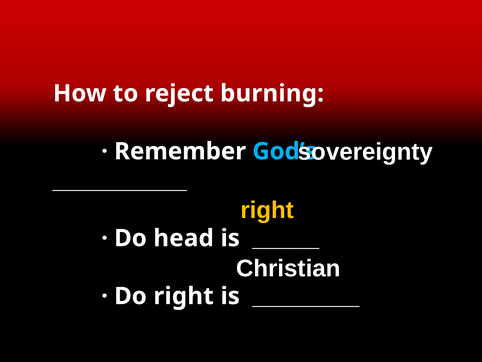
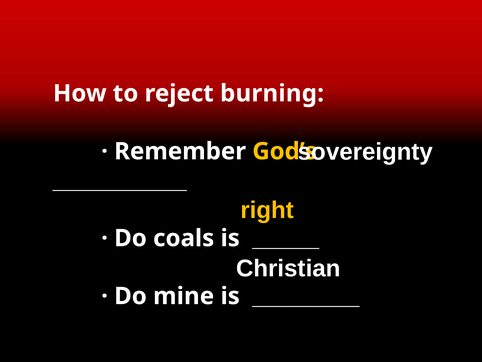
God’s colour: light blue -> yellow (285, 151)
head: head -> coals (184, 238)
Do right: right -> mine (184, 296)
